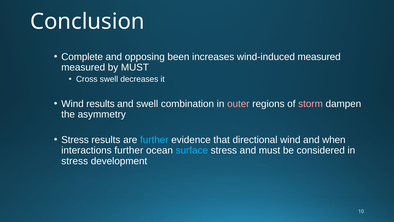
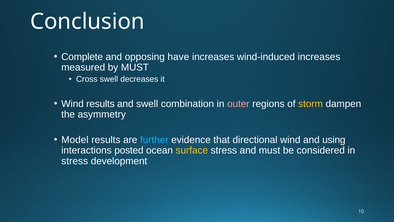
been: been -> have (178, 57)
wind-induced measured: measured -> increases (319, 57)
storm colour: pink -> yellow (311, 104)
Stress: Stress -> Model (75, 140)
when: when -> using (334, 140)
interactions further: further -> posted (129, 150)
surface colour: light blue -> yellow (192, 150)
